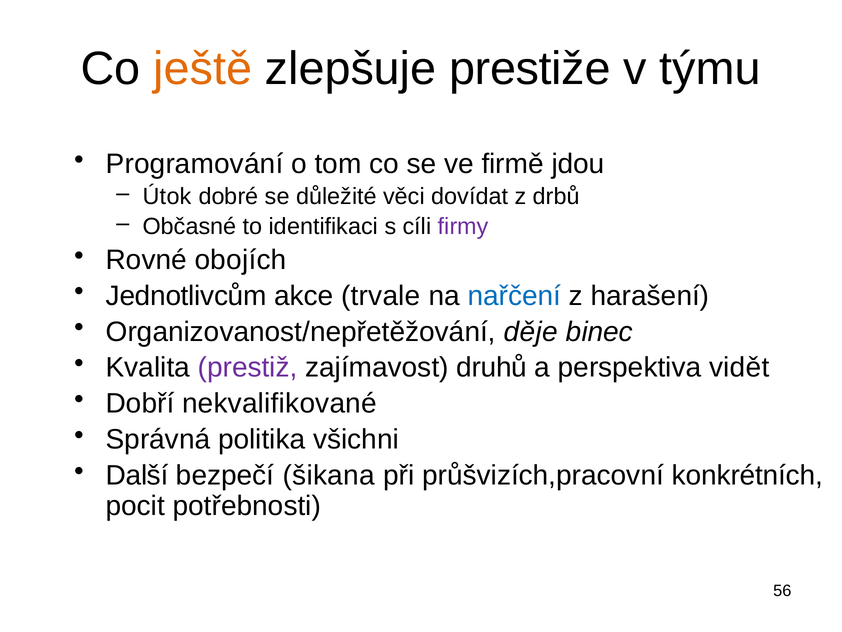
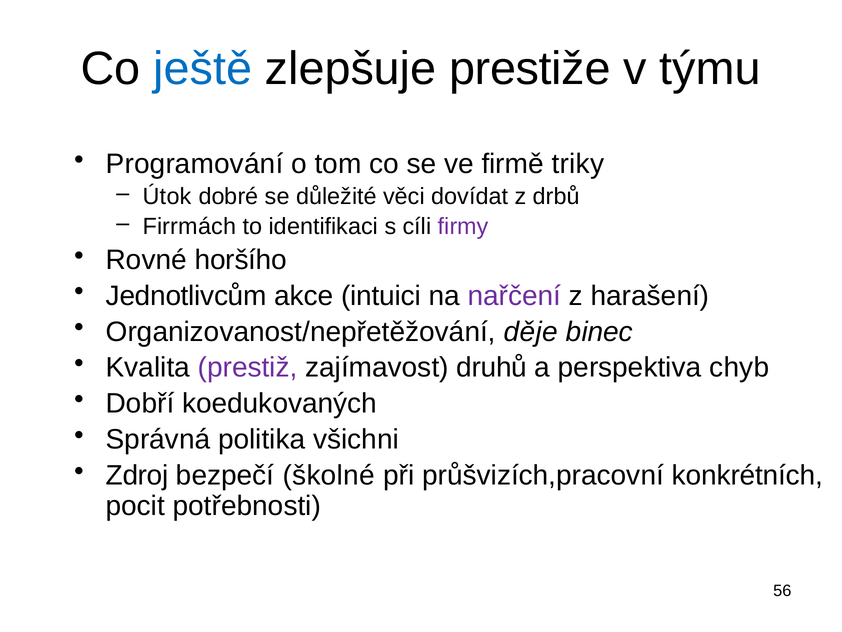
ještě colour: orange -> blue (203, 69)
jdou: jdou -> triky (578, 164)
Občasné: Občasné -> Firrmách (189, 226)
obojích: obojích -> horšího (241, 260)
trvale: trvale -> intuici (381, 296)
nařčení colour: blue -> purple (514, 296)
vidět: vidět -> chyb (739, 367)
nekvalifikované: nekvalifikované -> koedukovaných (280, 403)
Další: Další -> Zdroj (137, 475)
šikana: šikana -> školné (329, 475)
